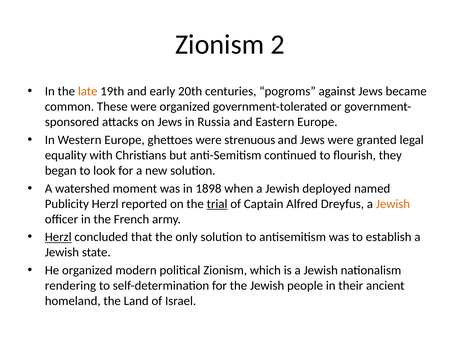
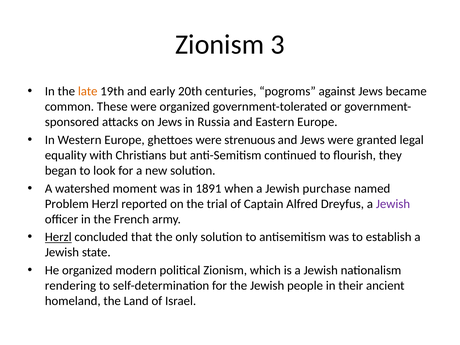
2: 2 -> 3 (278, 45)
1898: 1898 -> 1891 (208, 189)
deployed: deployed -> purchase (327, 189)
Publicity: Publicity -> Problem (67, 204)
trial underline: present -> none (217, 204)
Jewish colour: orange -> purple (393, 204)
